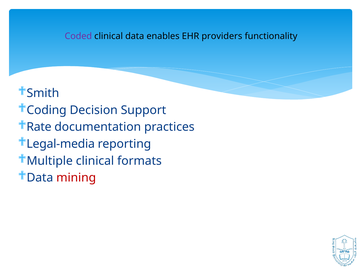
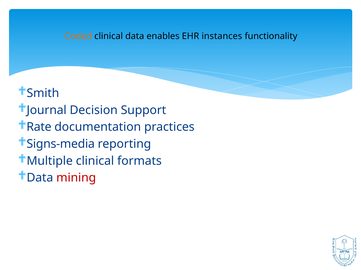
Coded colour: purple -> orange (78, 36)
providers: providers -> instances (222, 36)
Coding: Coding -> Journal (47, 110)
Legal-media: Legal-media -> Signs-media (61, 144)
